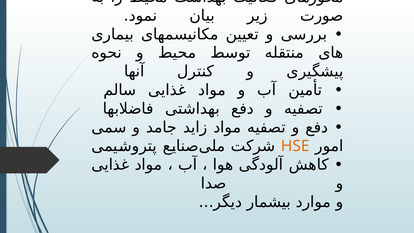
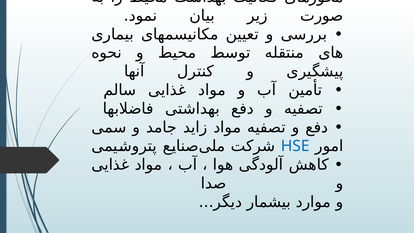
HSE colour: orange -> blue (295, 146)
